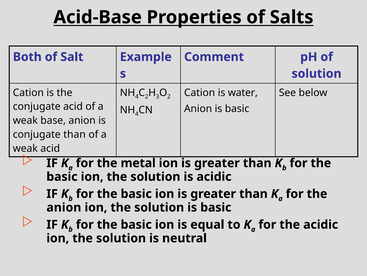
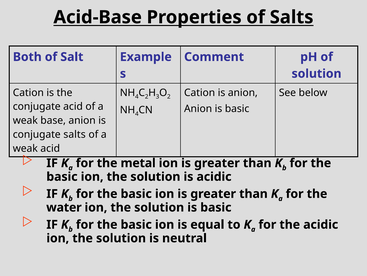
is water: water -> anion (243, 92)
conjugate than: than -> salts (75, 134)
anion: anion -> water (64, 207)
